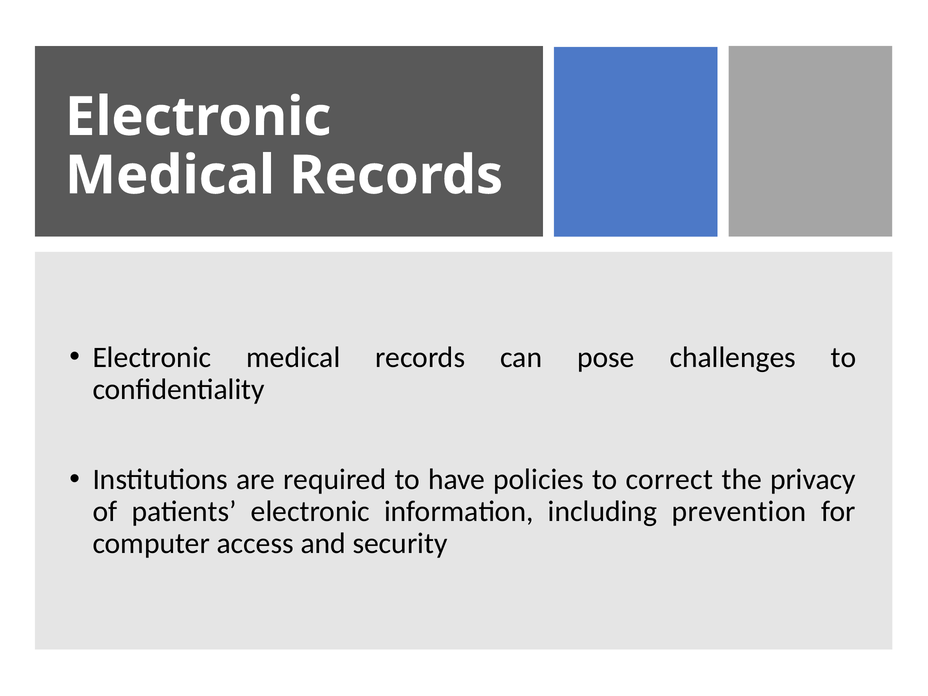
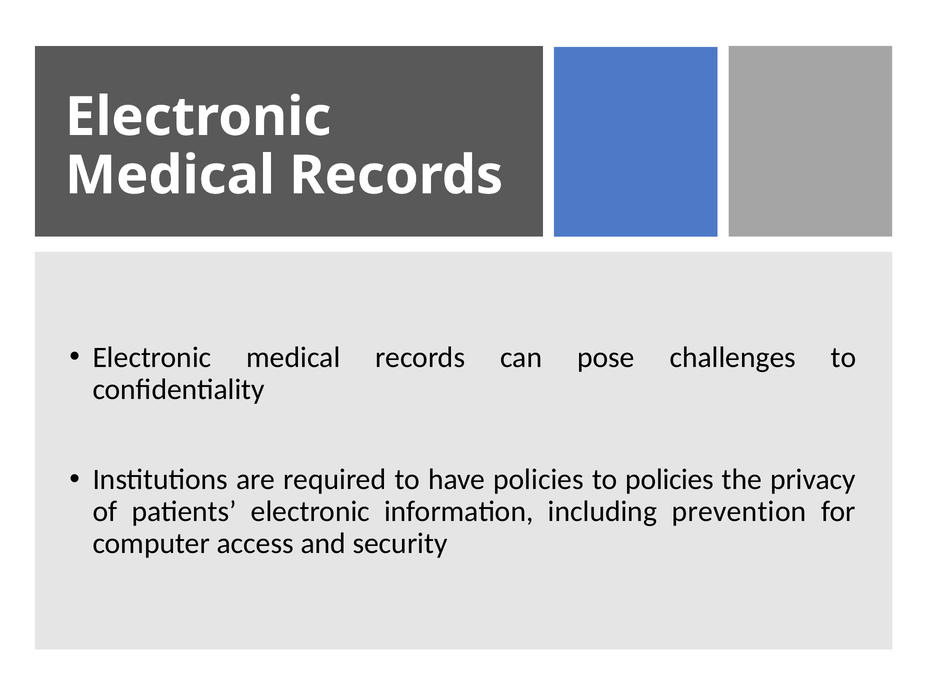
to correct: correct -> policies (670, 479)
